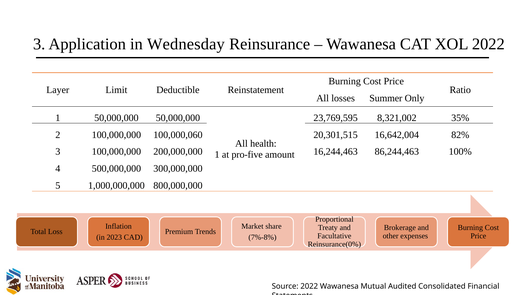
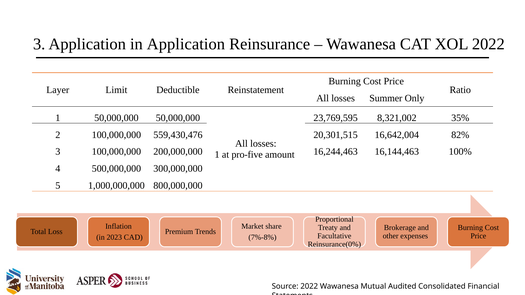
in Wednesday: Wednesday -> Application (186, 44)
100,000,060: 100,000,060 -> 559,430,476 (178, 135)
health: health -> losses (263, 144)
86,244,463: 86,244,463 -> 16,144,463 (397, 152)
